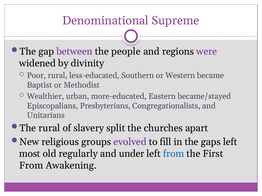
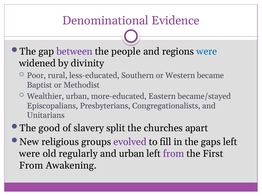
Supreme: Supreme -> Evidence (175, 21)
were colour: purple -> blue (207, 52)
The rural: rural -> good (49, 128)
most: most -> were (30, 154)
and under: under -> urban (132, 154)
from colour: blue -> purple (174, 154)
